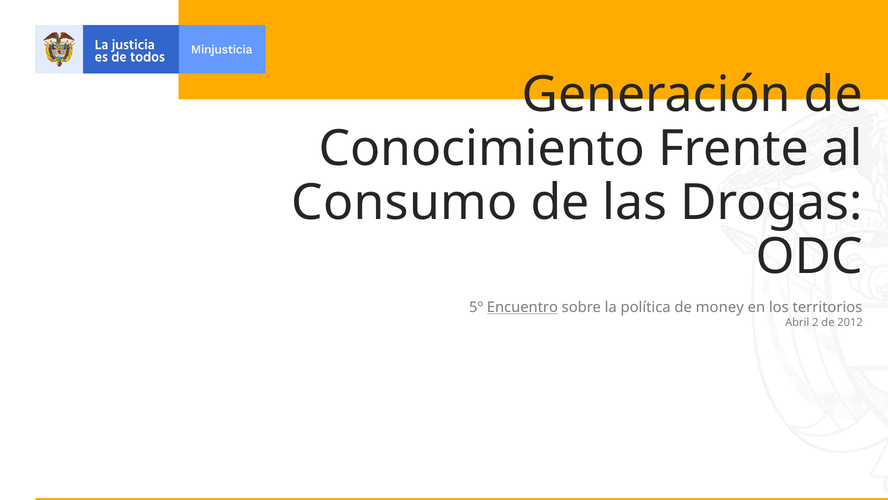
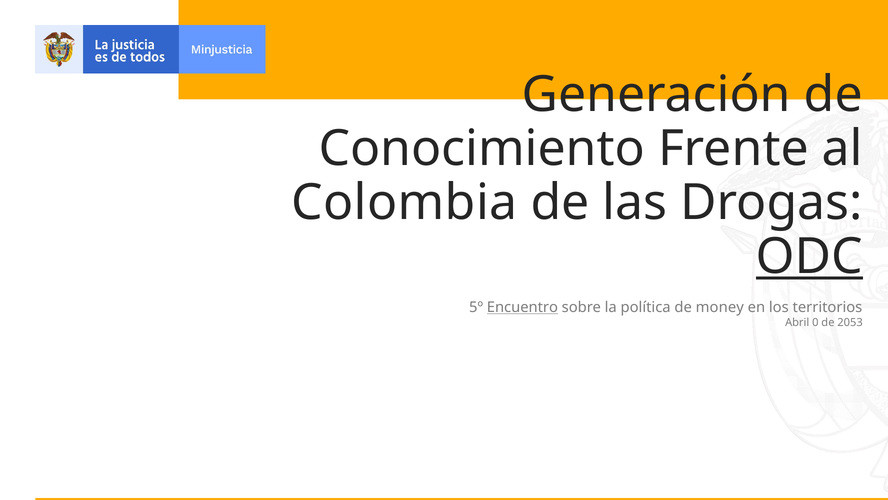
Consumo: Consumo -> Colombia (404, 203)
ODC underline: none -> present (809, 256)
2: 2 -> 0 (815, 322)
2012: 2012 -> 2053 (850, 322)
